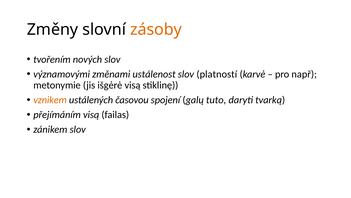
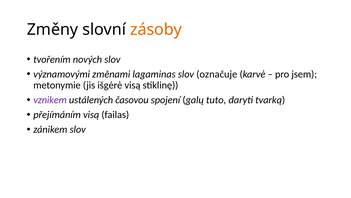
ustálenost: ustálenost -> lagaminas (154, 74)
platností: platností -> označuje (217, 74)
např: např -> jsem (304, 74)
vznikem colour: orange -> purple (50, 100)
